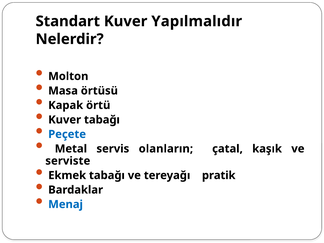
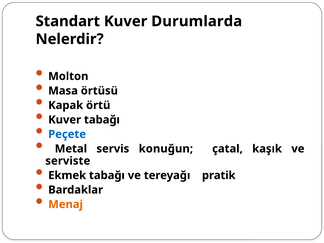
Yapılmalıdır: Yapılmalıdır -> Durumlarda (197, 21)
olanların: olanların -> konuğun (166, 149)
Menaj colour: blue -> orange (66, 204)
